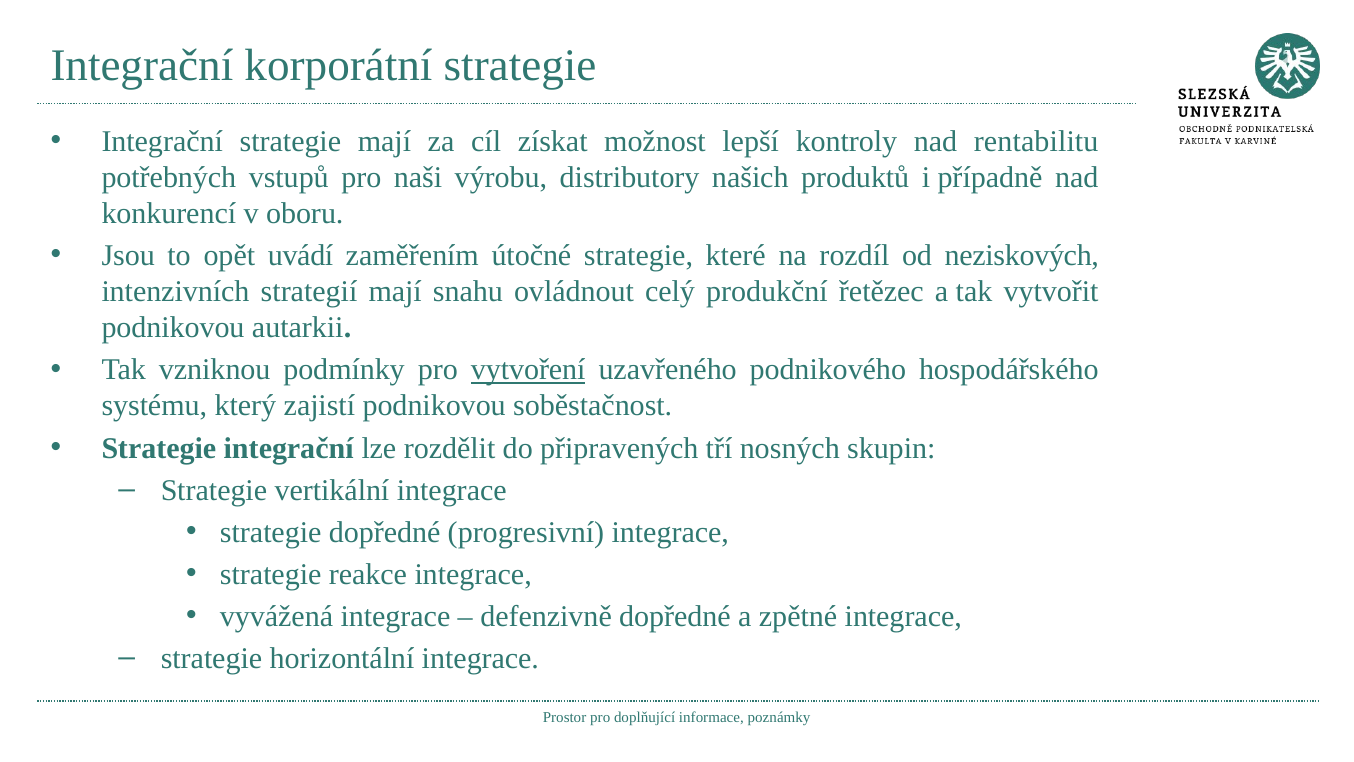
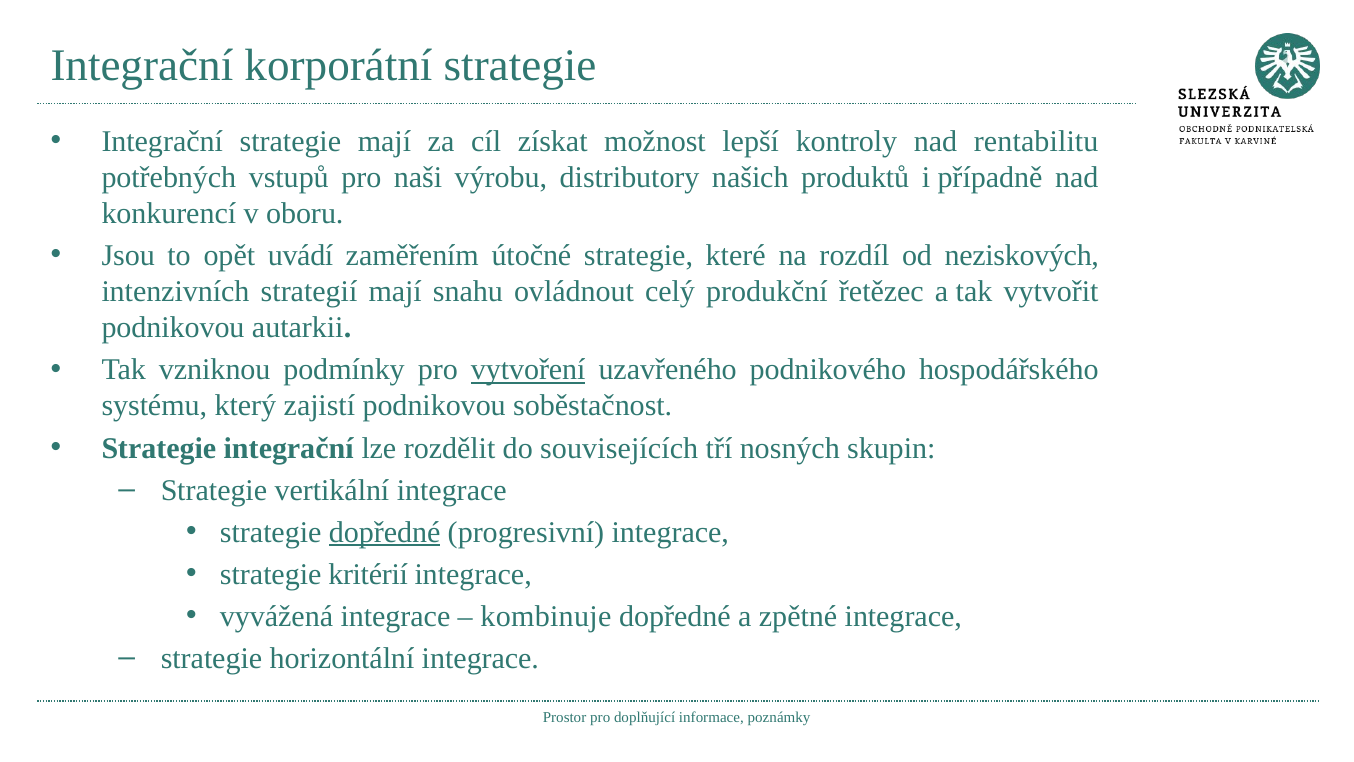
připravených: připravených -> souvisejících (619, 448)
dopředné underline: none -> present (385, 532)
reakce: reakce -> kritérií (368, 574)
defenzivně: defenzivně -> kombinuje (546, 616)
